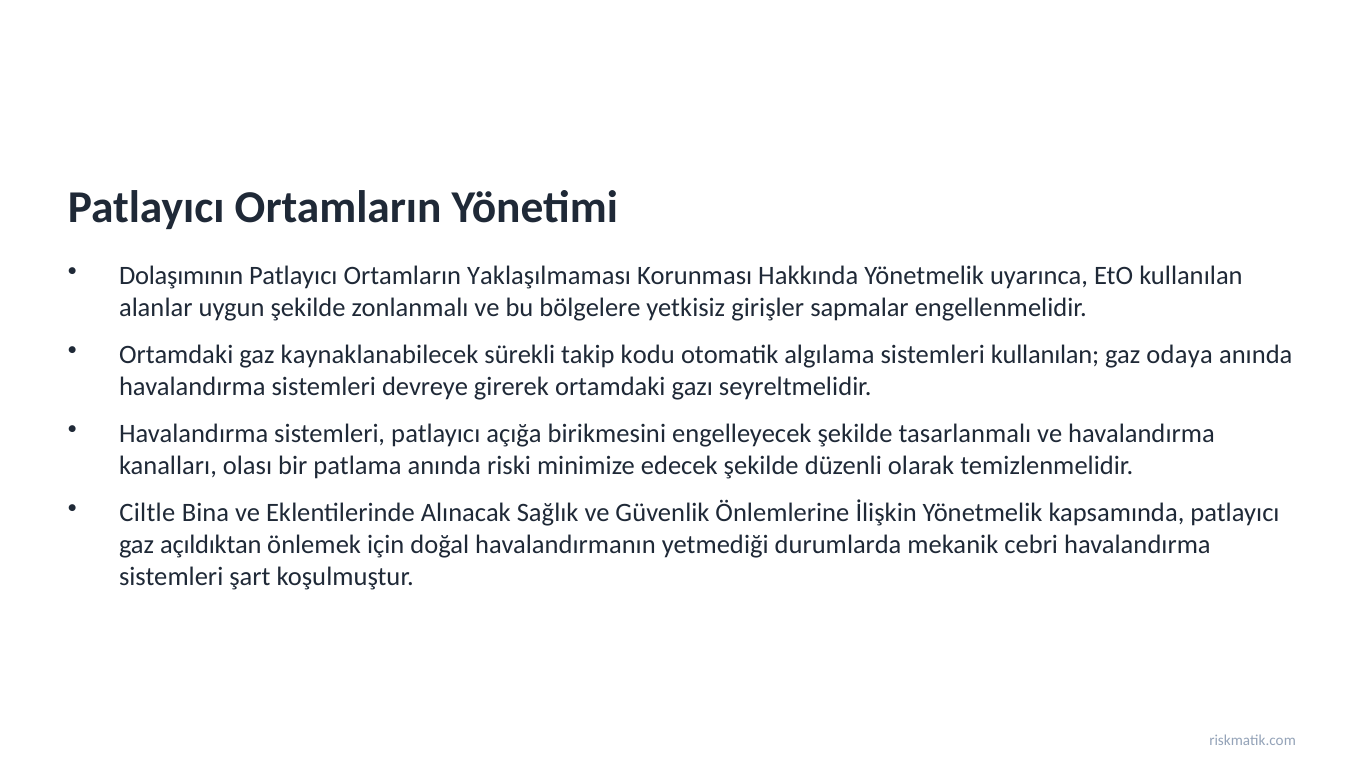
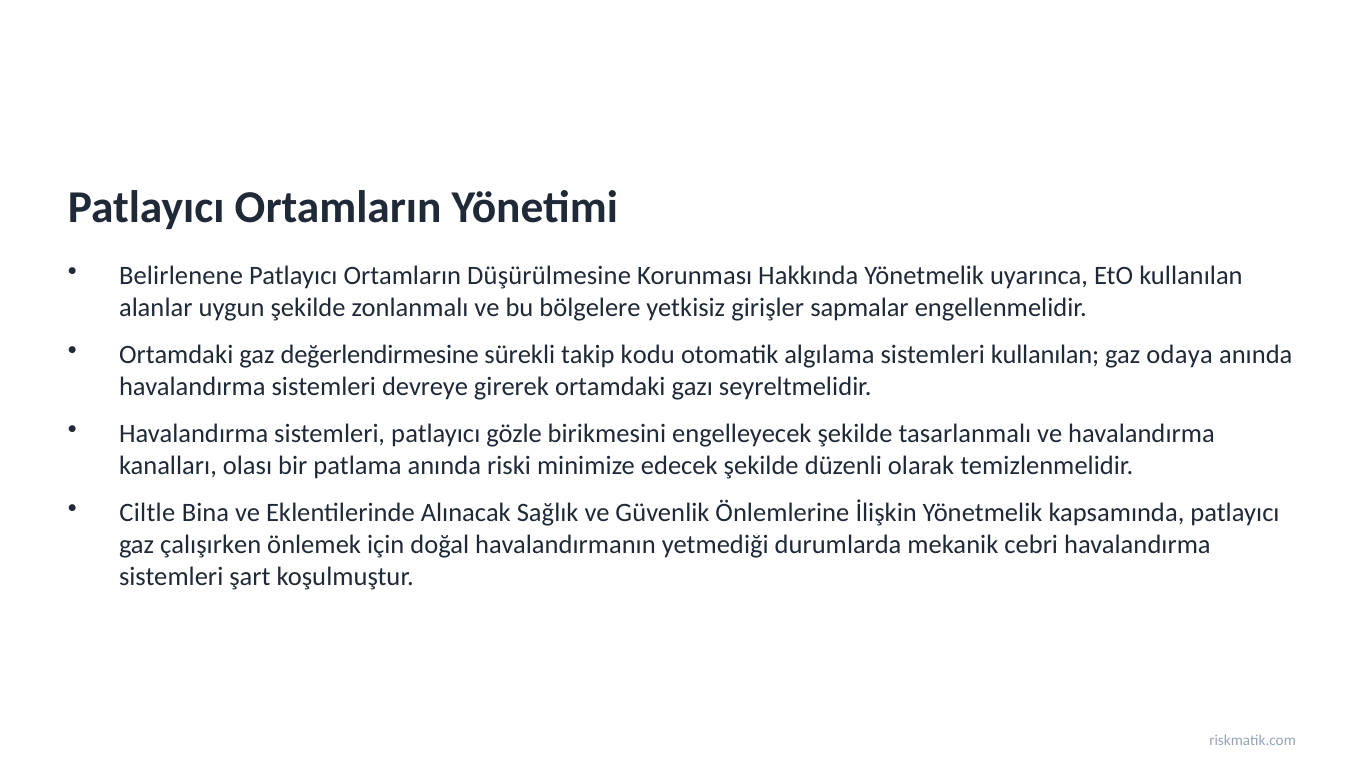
Dolaşımının: Dolaşımının -> Belirlenene (181, 276)
Yaklaşılmaması: Yaklaşılmaması -> Düşürülmesine (549, 276)
kaynaklanabilecek: kaynaklanabilecek -> değerlendirmesine (380, 355)
açığa: açığa -> gözle (514, 434)
açıldıktan: açıldıktan -> çalışırken (211, 544)
